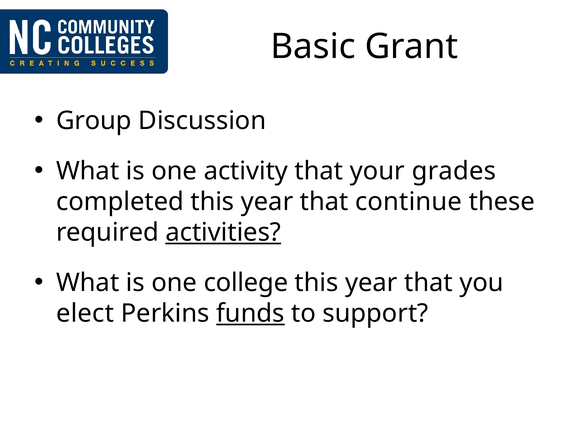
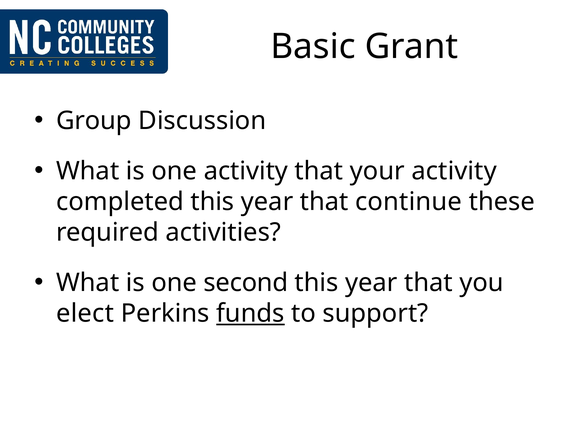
your grades: grades -> activity (454, 171)
activities underline: present -> none (223, 232)
college: college -> second (246, 282)
